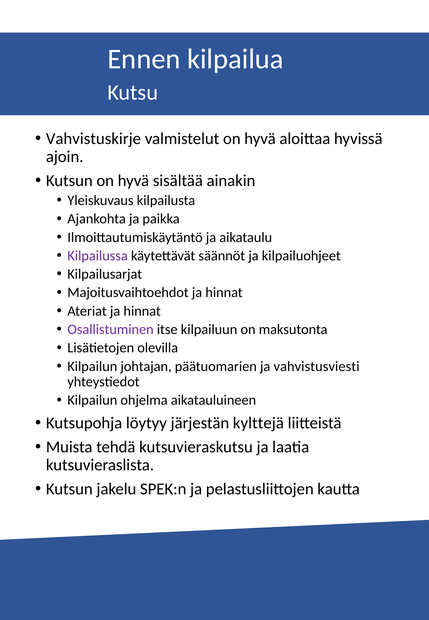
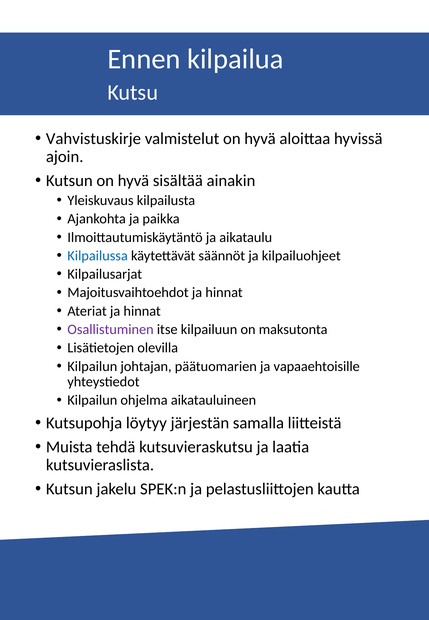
Kilpailussa colour: purple -> blue (98, 256)
vahvistusviesti: vahvistusviesti -> vapaaehtoisille (317, 366)
kylttejä: kylttejä -> samalla (258, 423)
